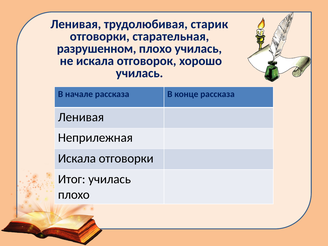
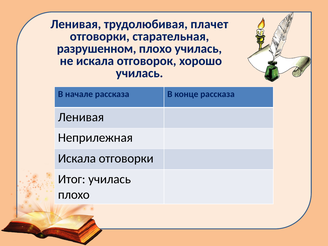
старик: старик -> плачет (209, 24)
